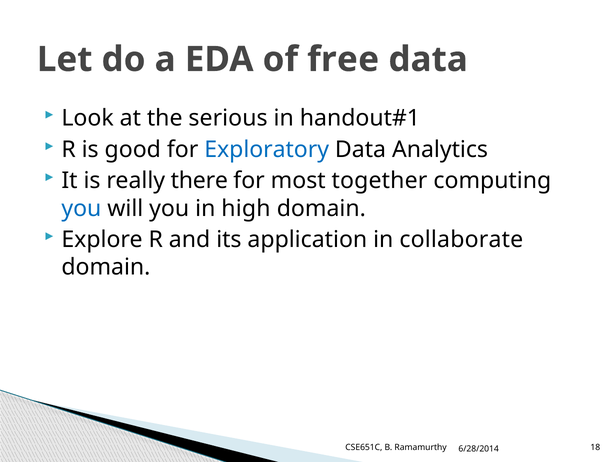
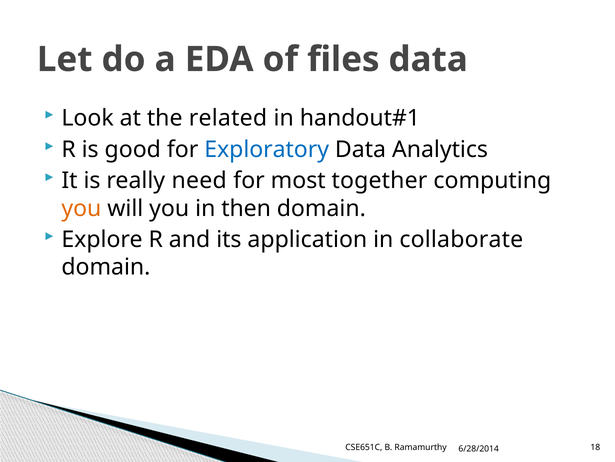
free: free -> files (343, 59)
serious: serious -> related (228, 118)
there: there -> need (199, 180)
you colour: blue -> orange (81, 208)
high: high -> then (246, 208)
